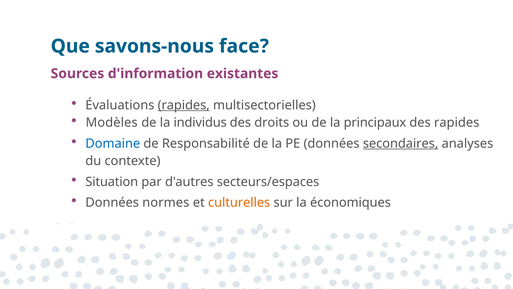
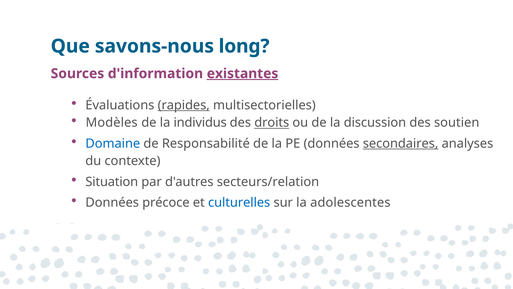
face: face -> long (244, 46)
existantes underline: none -> present (243, 73)
droits underline: none -> present (272, 123)
principaux: principaux -> discussion (375, 123)
des rapides: rapides -> soutien (457, 123)
secteurs/espaces: secteurs/espaces -> secteurs/relation (268, 182)
normes: normes -> précoce (166, 202)
culturelles colour: orange -> blue (239, 202)
économiques: économiques -> adolescentes (350, 202)
